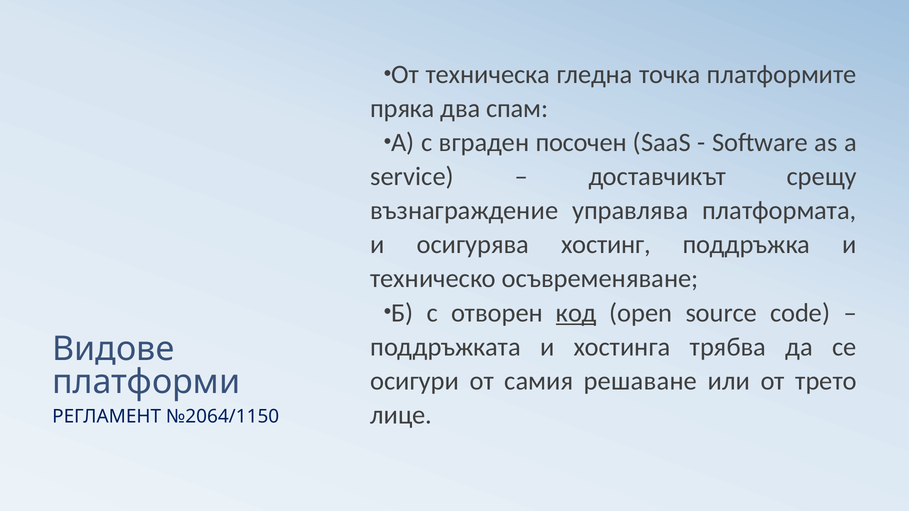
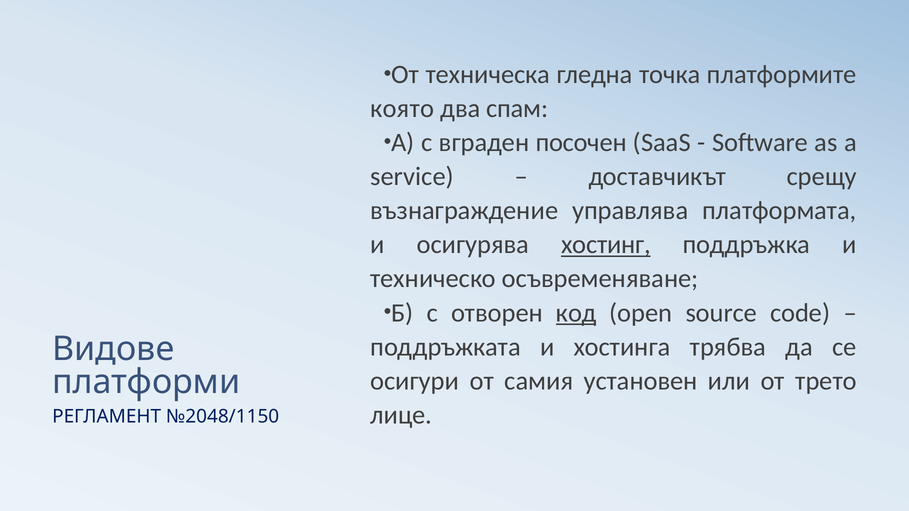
пряка: пряка -> която (402, 109)
хостинг underline: none -> present (606, 245)
решаване: решаване -> установен (641, 381)
№2064/1150: №2064/1150 -> №2048/1150 (223, 417)
